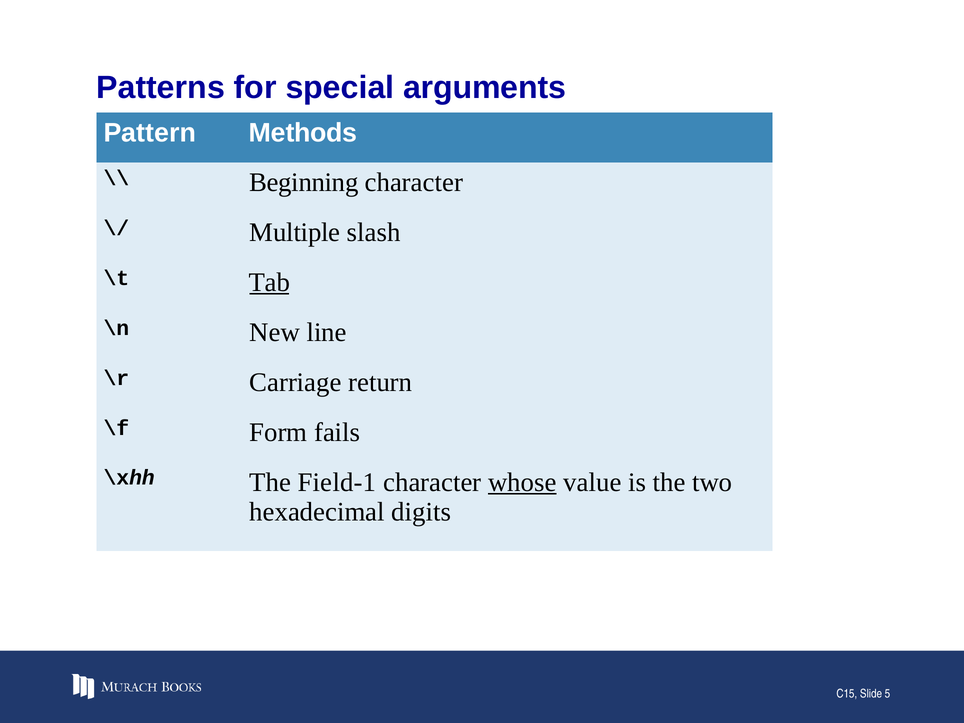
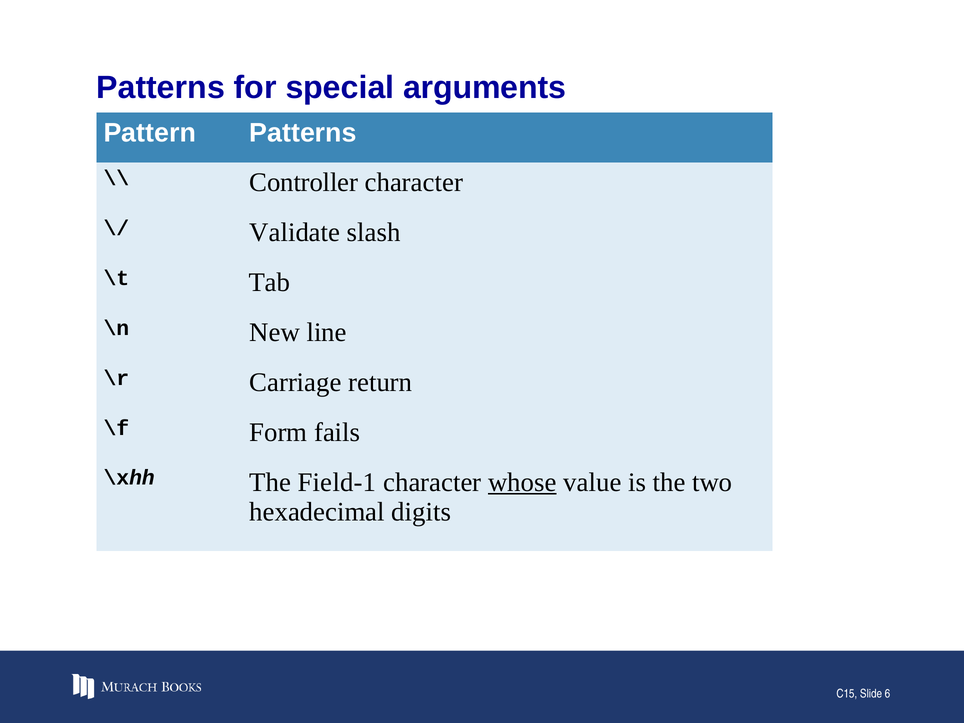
Pattern Methods: Methods -> Patterns (303, 133)
Beginning: Beginning -> Controller (304, 182)
Multiple: Multiple -> Validate (295, 232)
Tab underline: present -> none (269, 282)
5: 5 -> 6 (887, 694)
